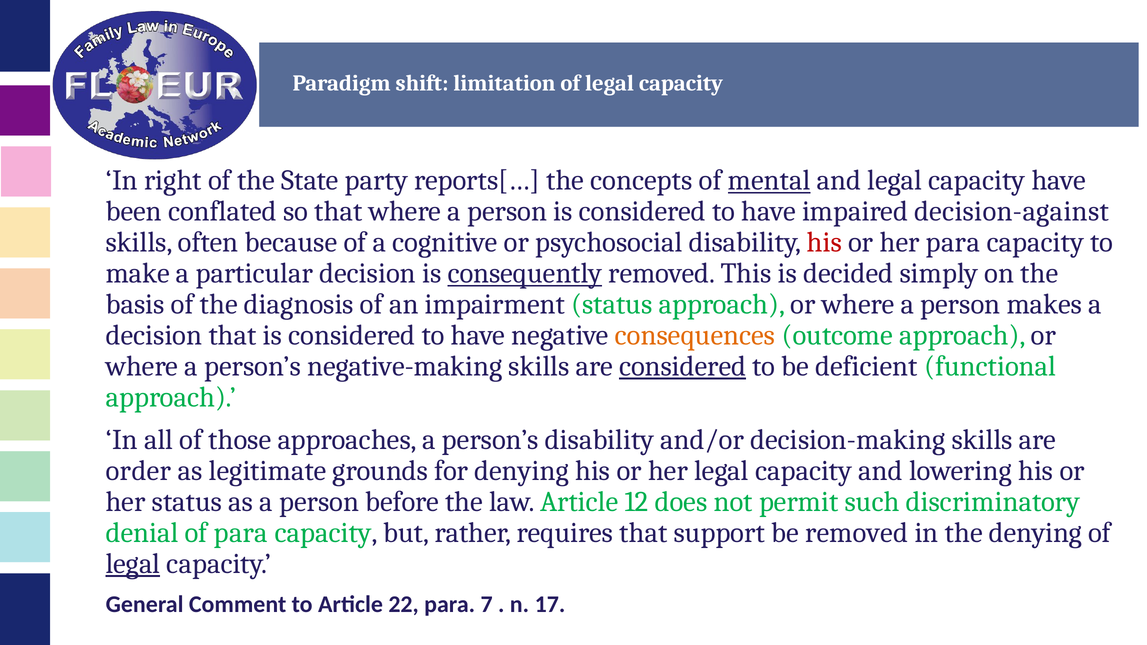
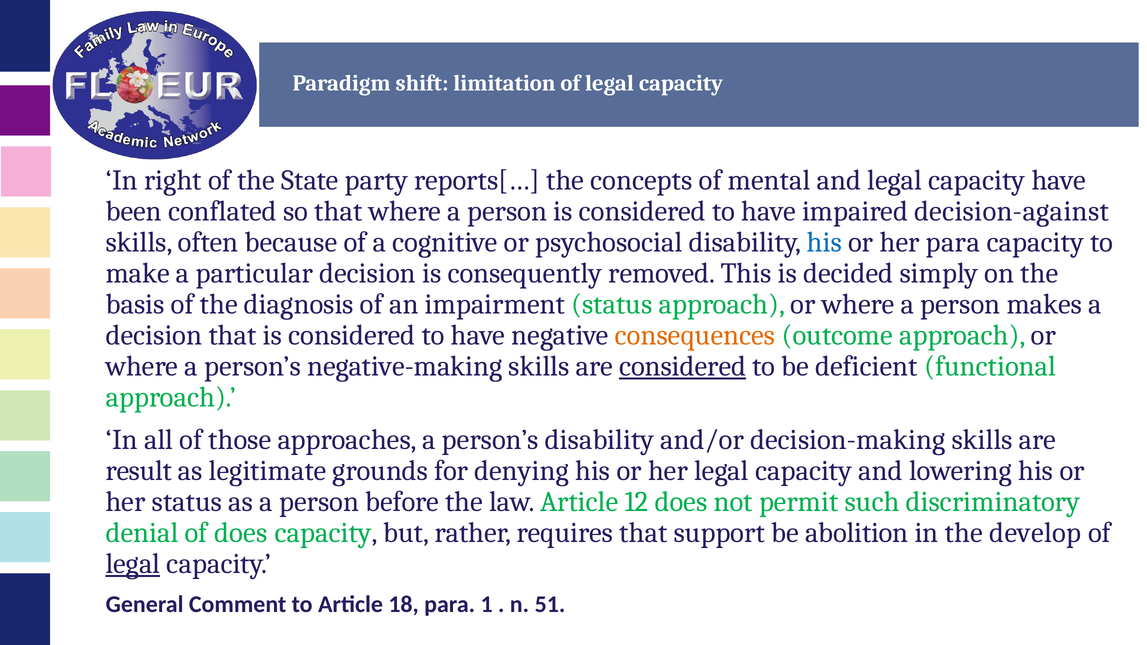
mental underline: present -> none (769, 180)
his colour: red -> blue (824, 242)
consequently underline: present -> none (525, 273)
order: order -> result (139, 471)
of para: para -> does (241, 533)
be removed: removed -> abolition (857, 533)
the denying: denying -> develop (1035, 533)
22: 22 -> 18 (404, 604)
7: 7 -> 1 (487, 604)
17: 17 -> 51 (550, 604)
